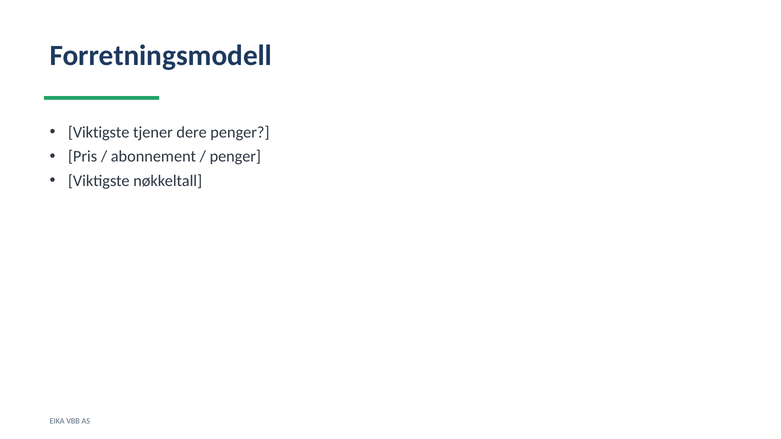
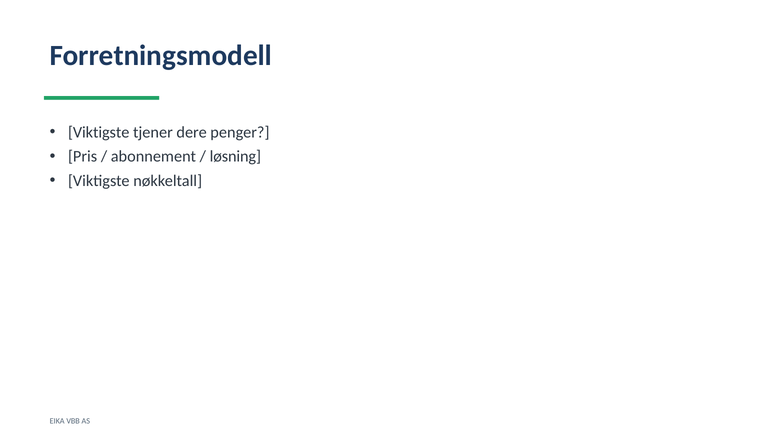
penger: penger -> løsning (235, 157)
